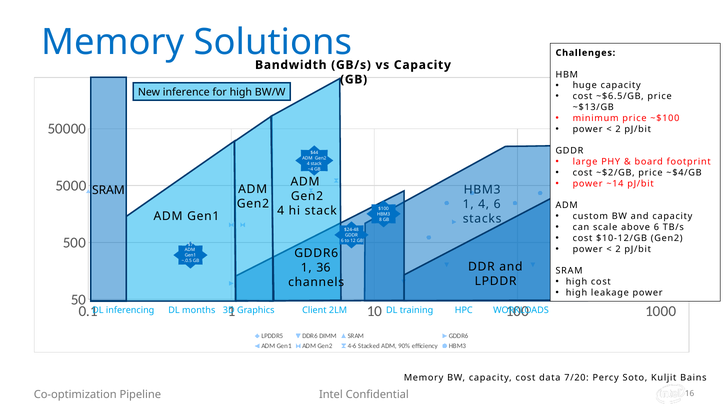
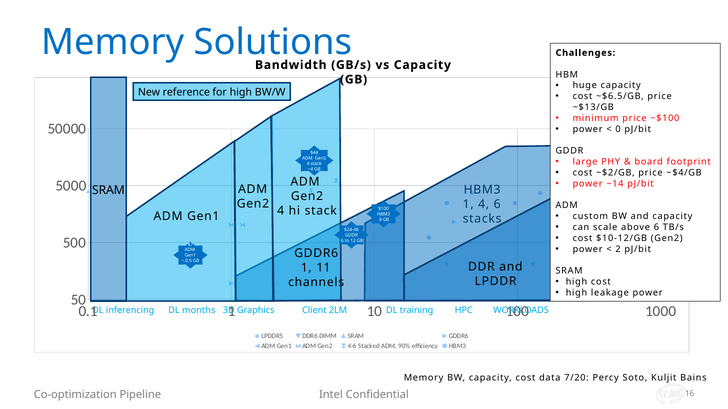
inference: inference -> reference (186, 92)
2: 2 -> 0 (618, 129)
36: 36 -> 11 (323, 268)
